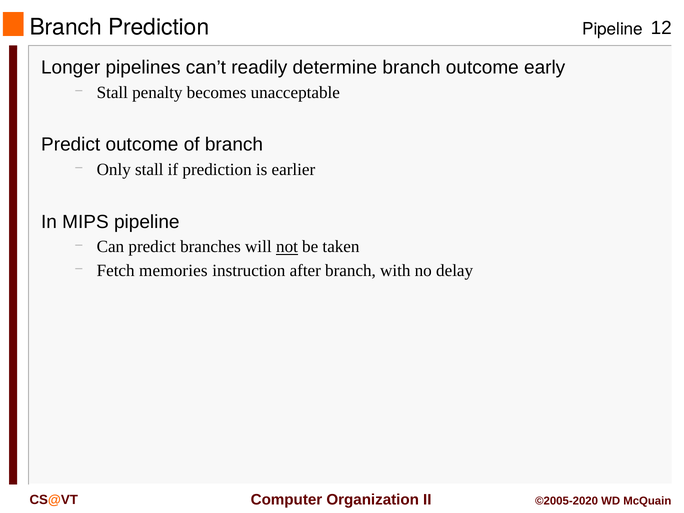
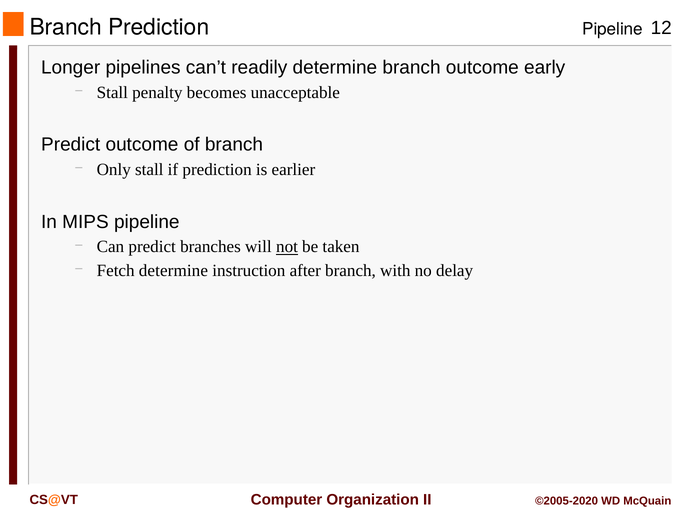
Fetch memories: memories -> determine (173, 271)
